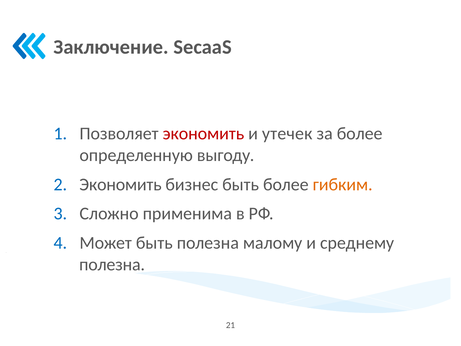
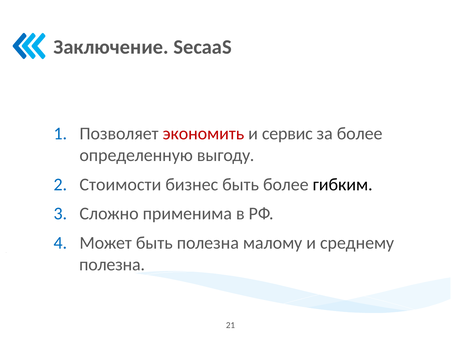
утечек: утечек -> сервис (287, 134)
Экономить: Экономить -> Стоимости (120, 184)
гибким colour: orange -> black (343, 184)
